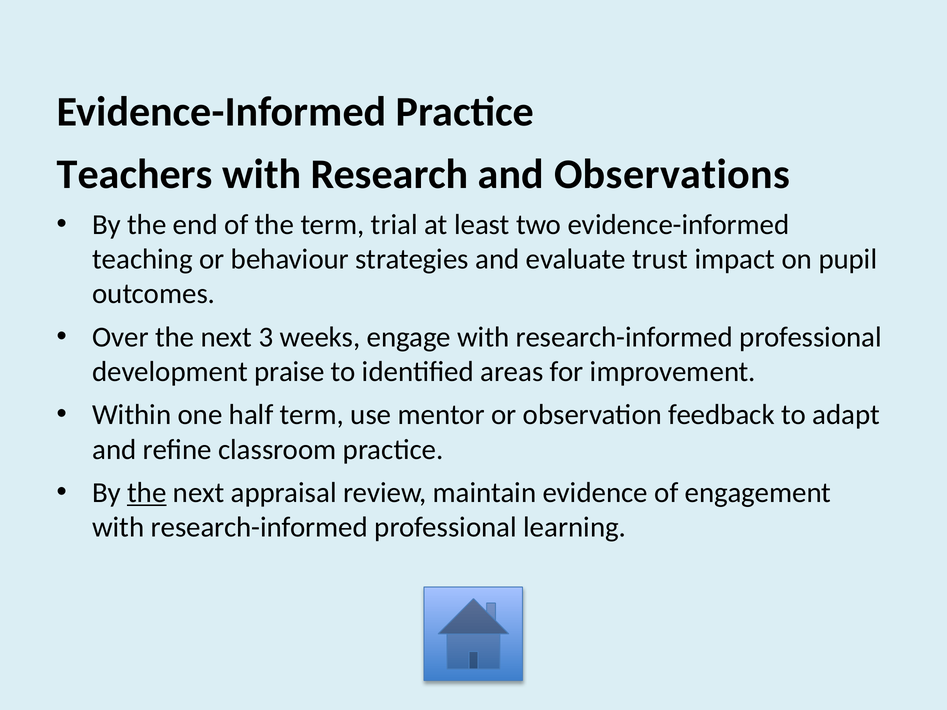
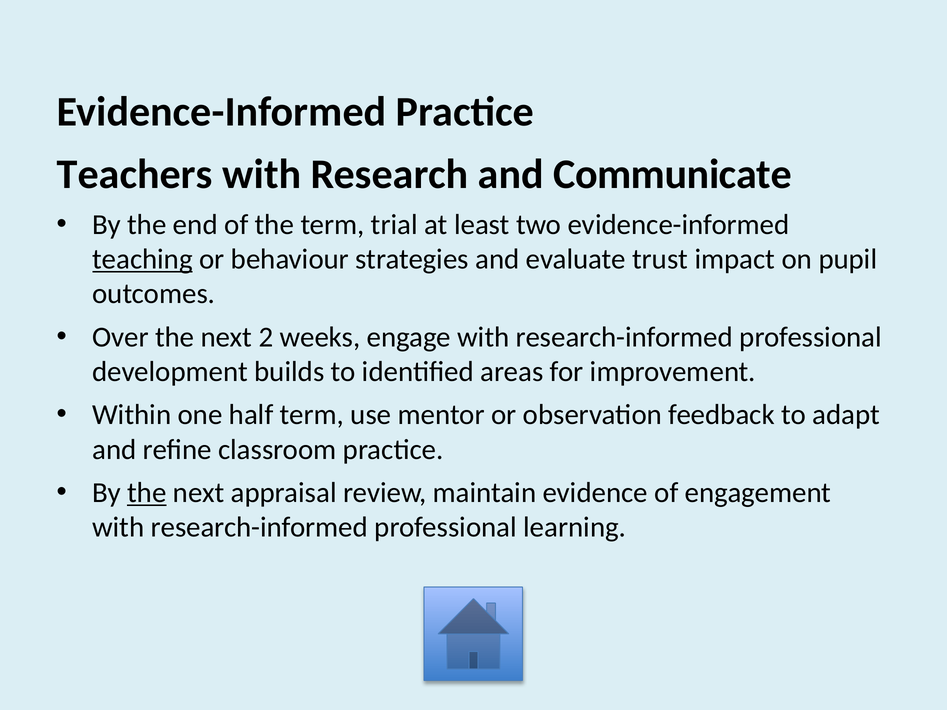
Observations: Observations -> Communicate (672, 175)
teaching underline: none -> present (142, 259)
3: 3 -> 2 (266, 337)
praise: praise -> builds (289, 372)
